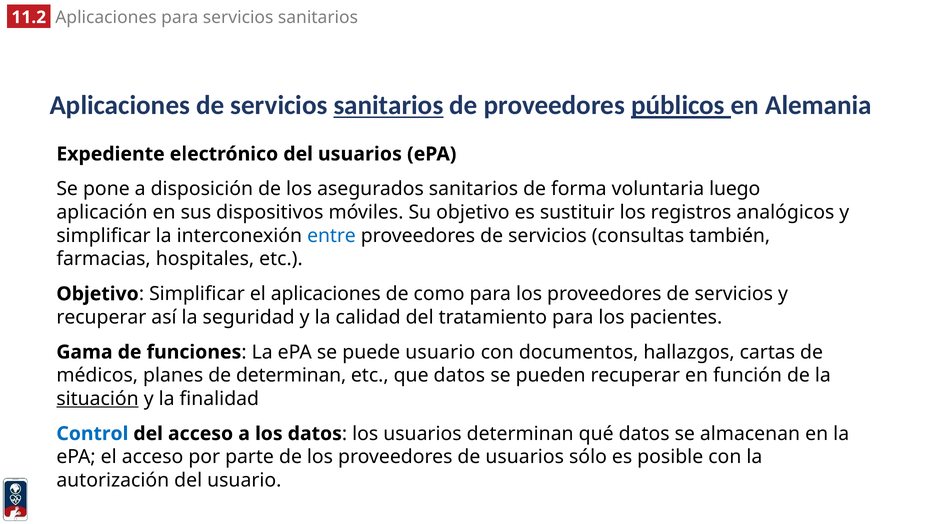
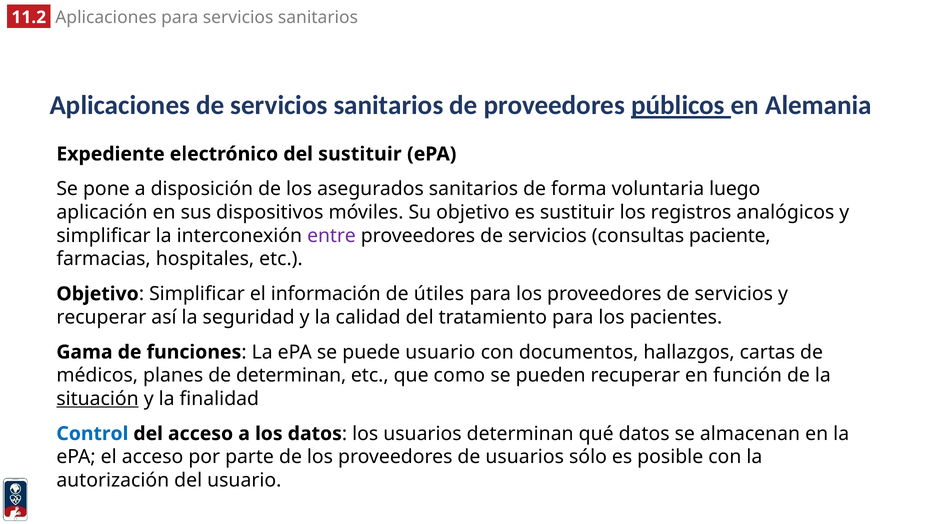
sanitarios underline: present -> none (388, 105)
del usuarios: usuarios -> sustituir (360, 154)
entre colour: blue -> purple (331, 235)
también: también -> paciente (730, 235)
el aplicaciones: aplicaciones -> información (326, 294)
como: como -> útiles (439, 294)
que datos: datos -> como (459, 375)
